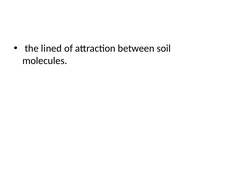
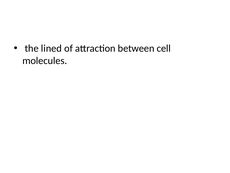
soil: soil -> cell (164, 48)
